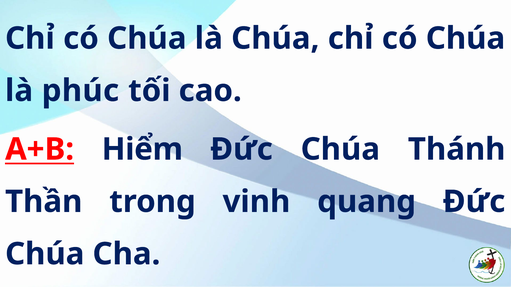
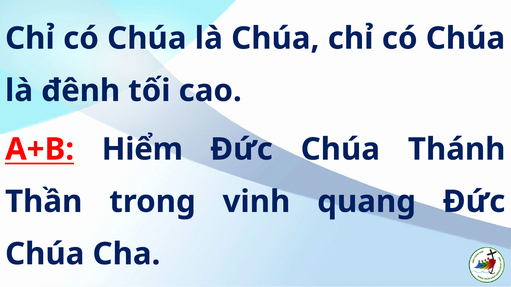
phúc: phúc -> đênh (81, 91)
